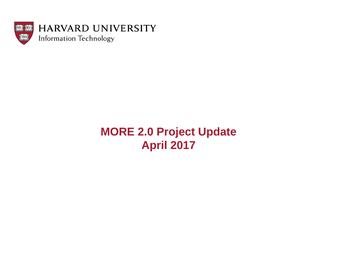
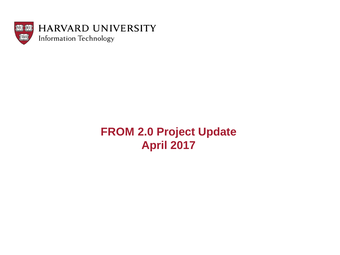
MORE: MORE -> FROM (118, 132)
